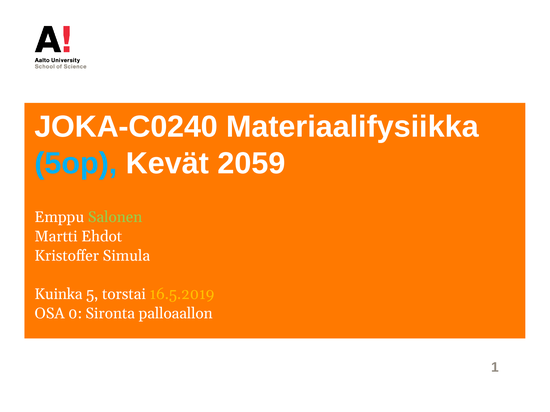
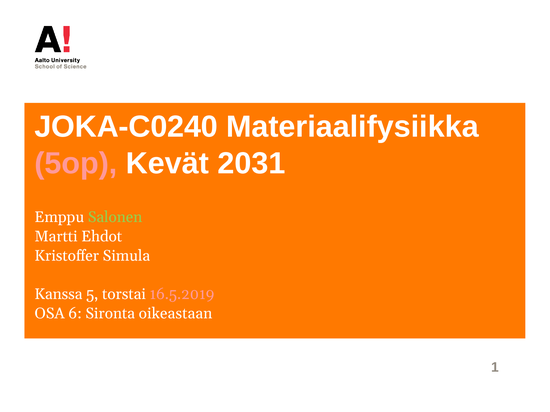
5op colour: light blue -> pink (76, 164)
2059: 2059 -> 2031 (251, 164)
Kuinka: Kuinka -> Kanssa (58, 295)
16.5.2019 colour: yellow -> pink (182, 295)
0: 0 -> 6 (75, 314)
palloaallon: palloaallon -> oikeastaan (176, 314)
